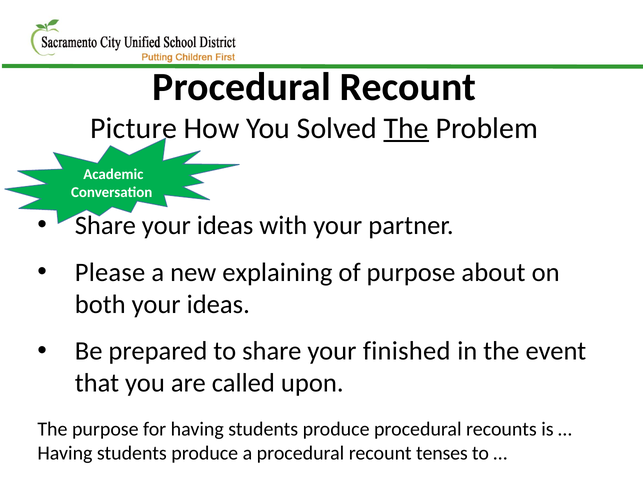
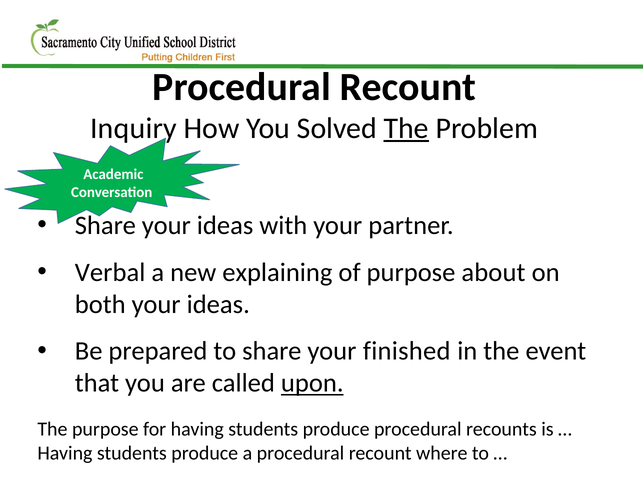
Picture: Picture -> Inquiry (134, 128)
Please: Please -> Verbal (110, 272)
upon underline: none -> present (312, 383)
tenses: tenses -> where (442, 453)
